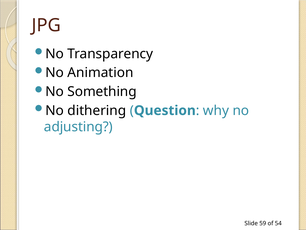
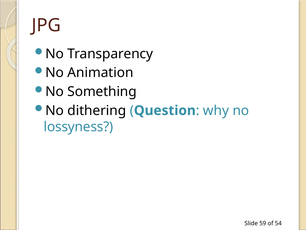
adjusting: adjusting -> lossyness (78, 127)
